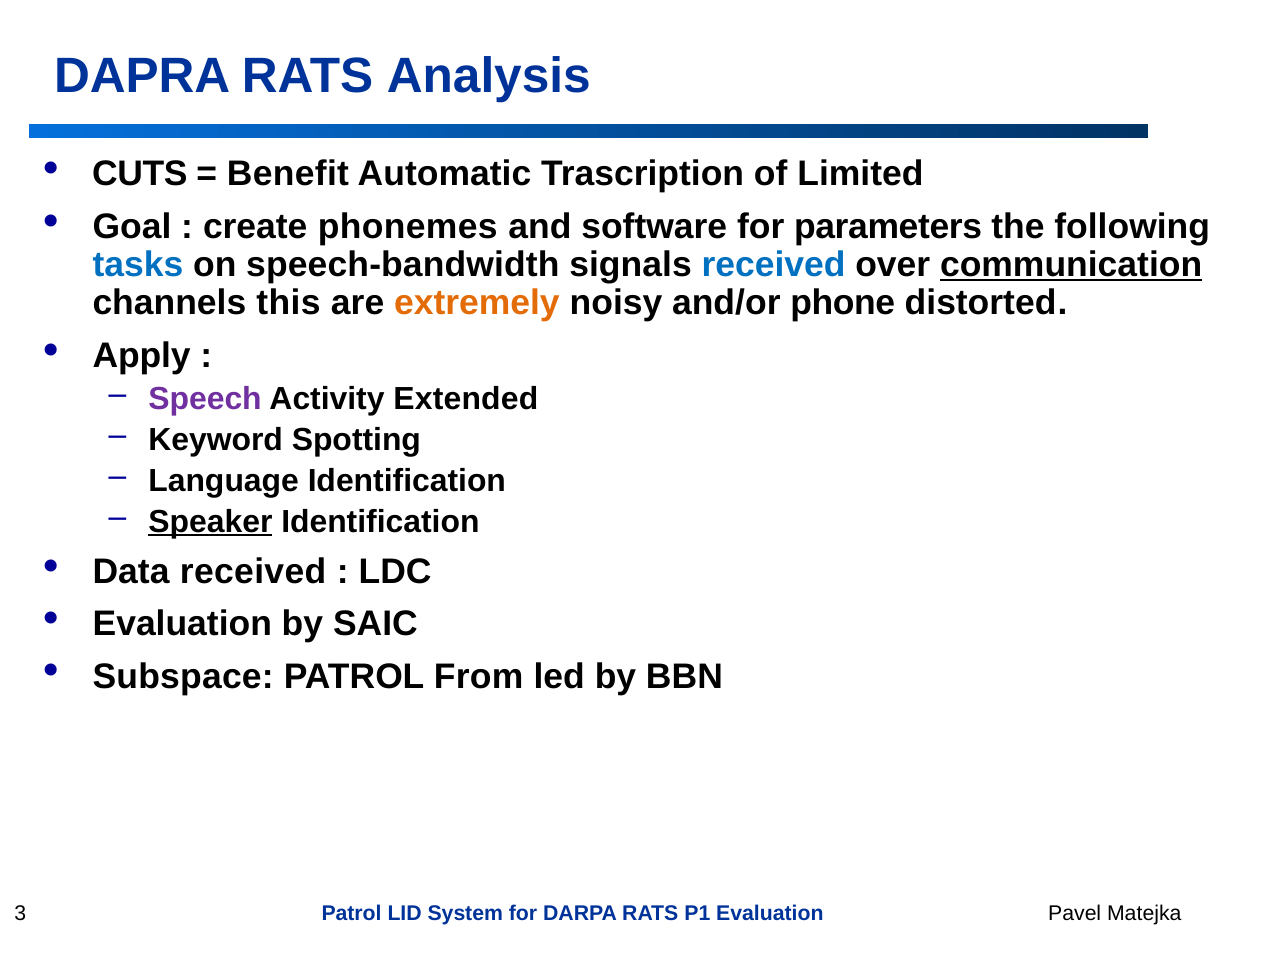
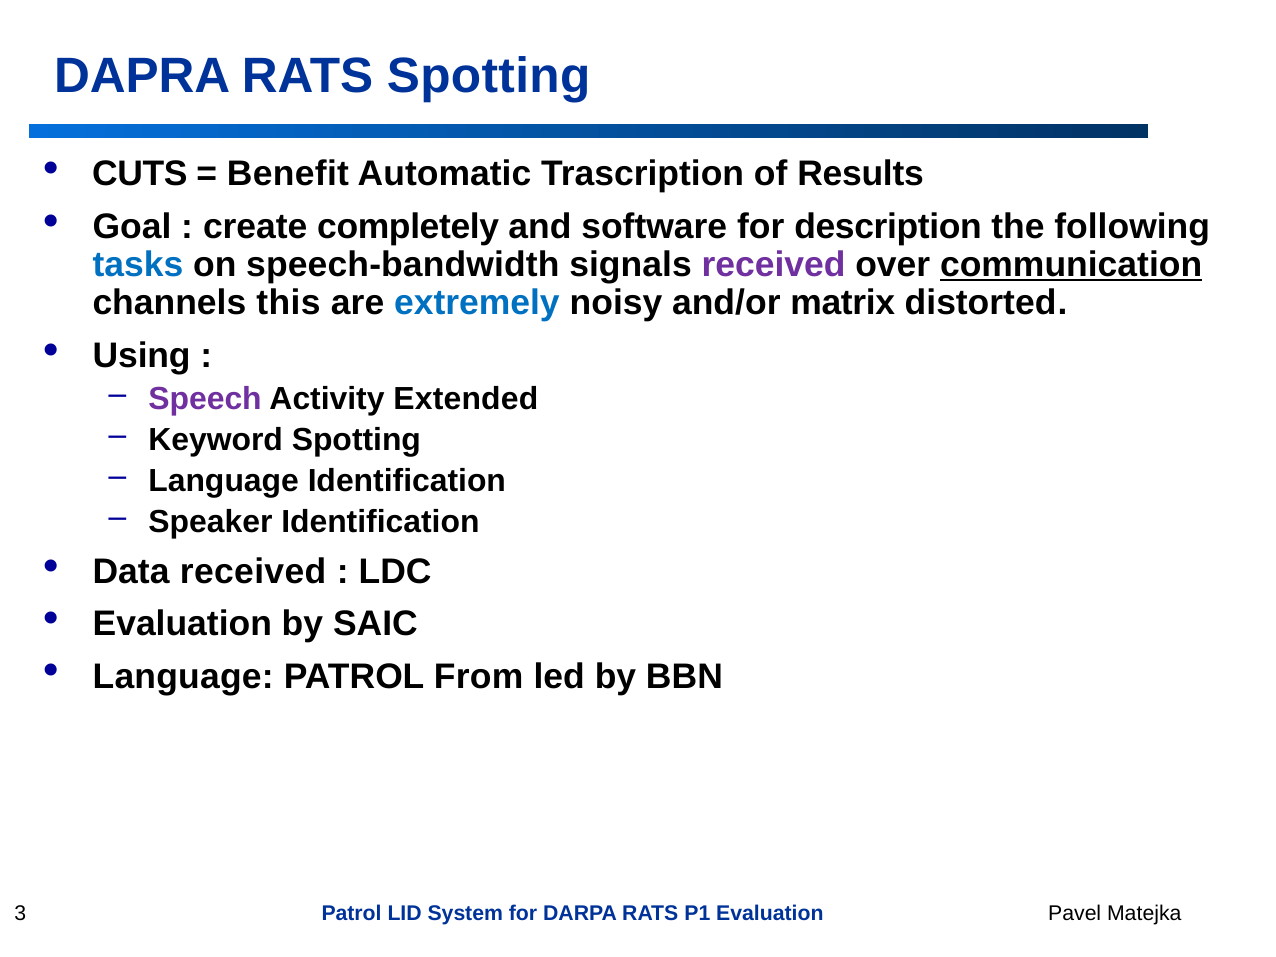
RATS Analysis: Analysis -> Spotting (489, 76)
Limited: Limited -> Results (861, 174)
phonemes: phonemes -> completely (408, 227)
parameters: parameters -> description (888, 227)
received colour: blue -> purple (774, 265)
extremely colour: orange -> blue (477, 303)
phone: phone -> matrix (843, 303)
Apply: Apply -> Using (142, 356)
Speaker underline: present -> none (210, 522)
Subspace: Subspace -> Language (183, 676)
